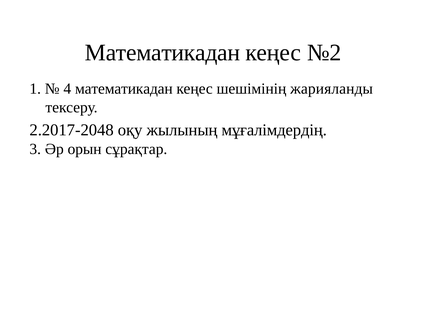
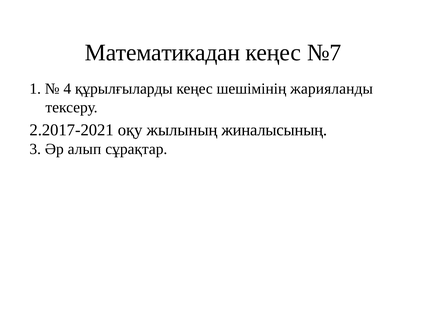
№2: №2 -> №7 (324, 52)
4 математикадан: математикадан -> құрылғыларды (124, 89)
2.2017-2048: 2.2017-2048 -> 2.2017-2021 (72, 130)
мұғалімдердің: мұғалімдердің -> жиналысының (274, 130)
орын: орын -> алып (84, 149)
